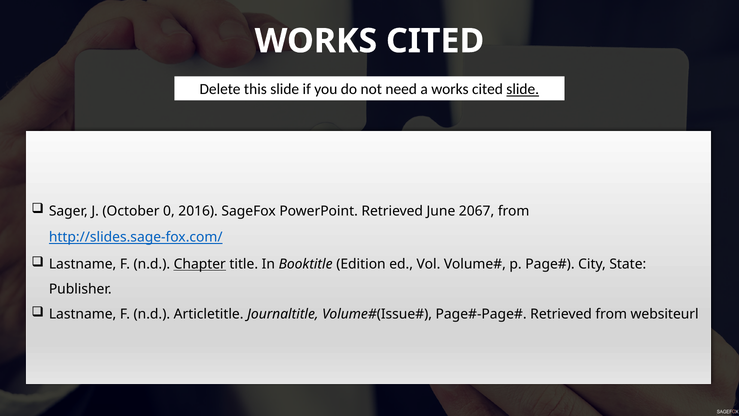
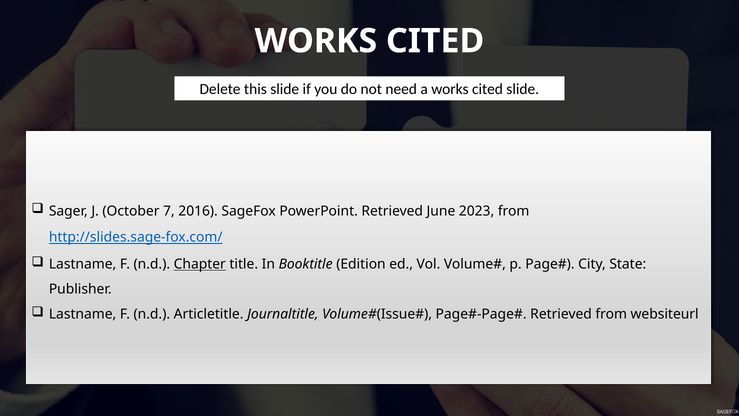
slide underline: present -> none (523, 89)
0: 0 -> 7 (169, 211)
2067: 2067 -> 2023 (477, 211)
